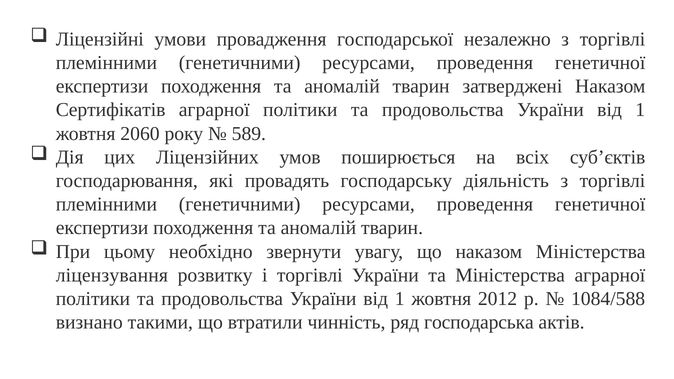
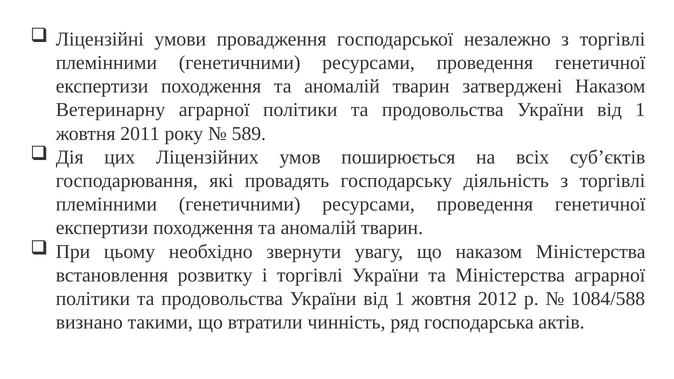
Сертифікатів: Сертифікатів -> Ветеринарну (111, 110)
2060: 2060 -> 2011 (140, 134)
ліцензування: ліцензування -> встановлення (112, 275)
